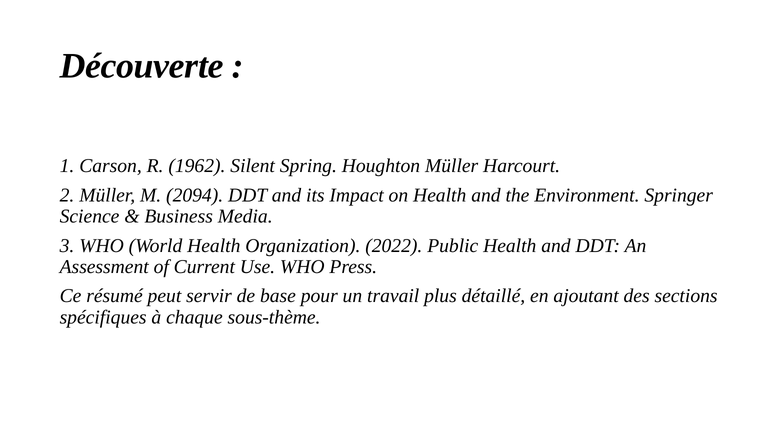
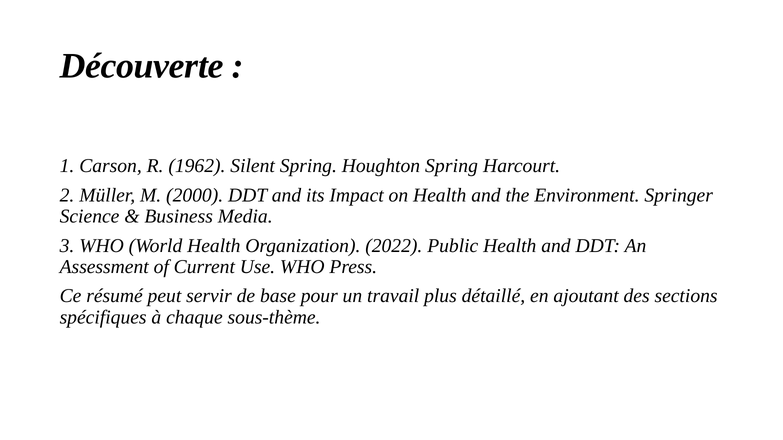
Houghton Müller: Müller -> Spring (452, 166)
2094: 2094 -> 2000 (195, 195)
